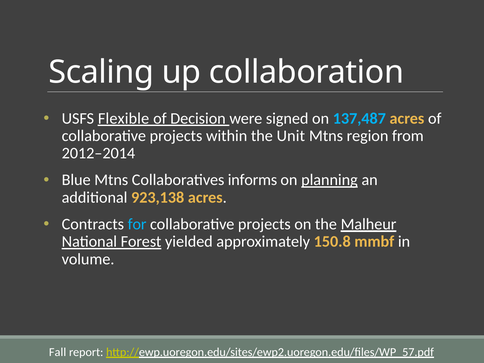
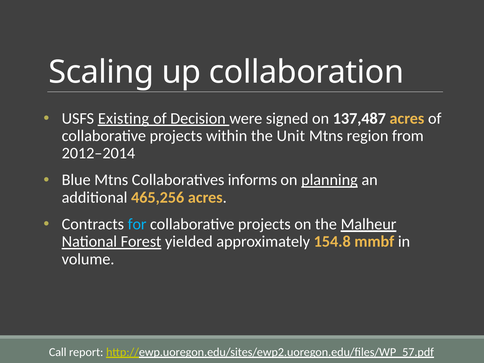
Flexible: Flexible -> Existing (124, 118)
137,487 colour: light blue -> white (359, 118)
923,138: 923,138 -> 465,256 (158, 197)
150.8: 150.8 -> 154.8 (332, 242)
Fall: Fall -> Call (58, 352)
